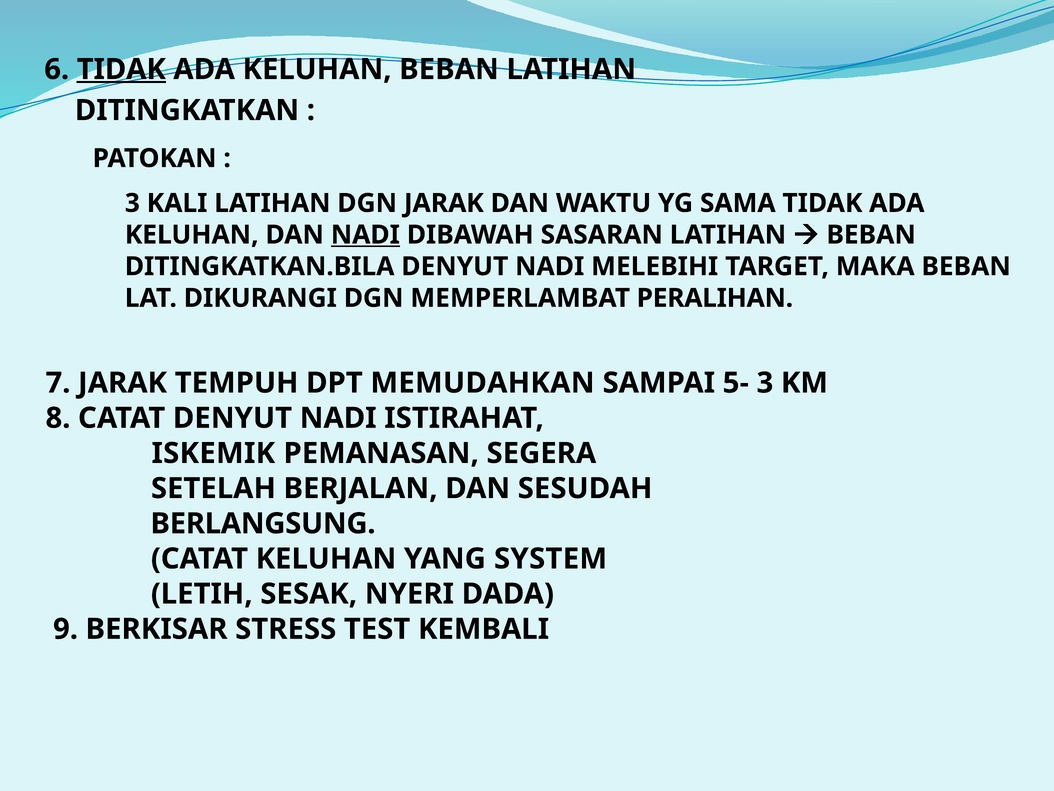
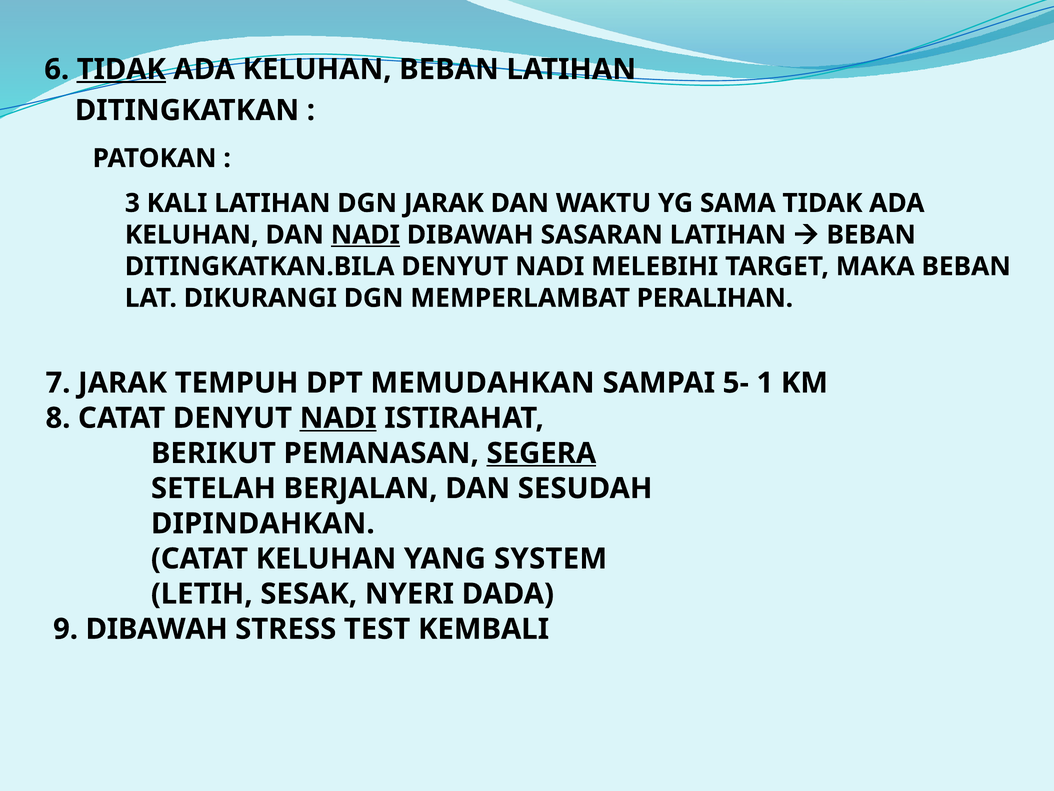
5- 3: 3 -> 1 (765, 383)
NADI underline: none -> present (338, 418)
ISKEMIK: ISKEMIK -> BERIKUT (213, 453)
SEGERA underline: none -> present (541, 453)
BERLANGSUNG: BERLANGSUNG -> DIPINDAHKAN (263, 523)
9 BERKISAR: BERKISAR -> DIBAWAH (157, 629)
